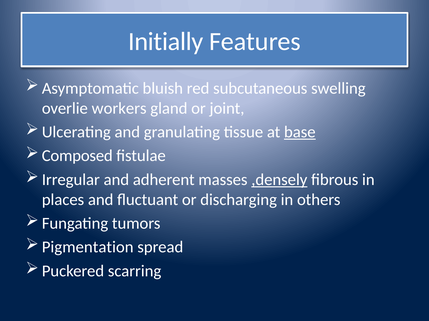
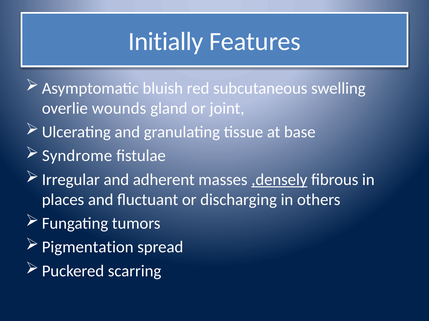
workers: workers -> wounds (119, 108)
base underline: present -> none (300, 132)
Composed: Composed -> Syndrome (77, 156)
